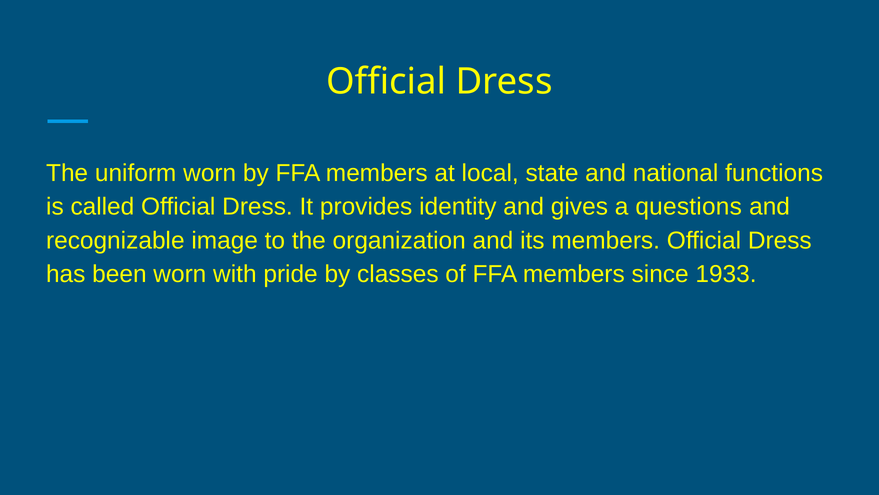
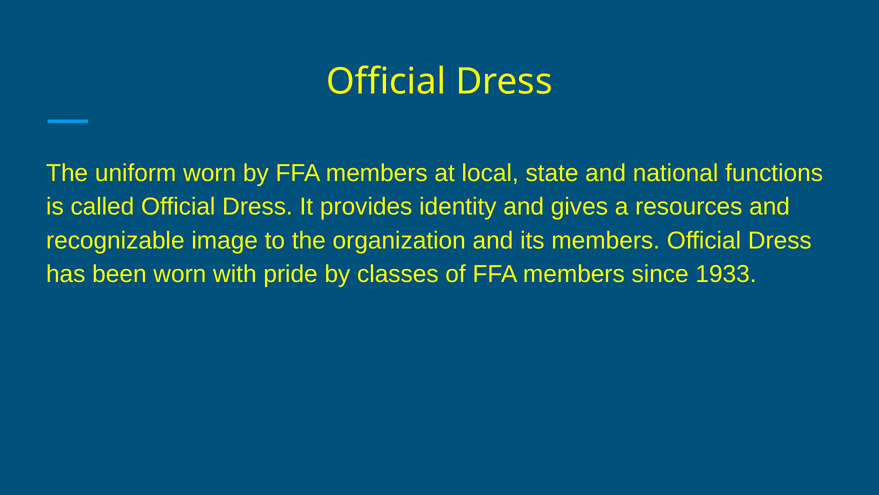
questions: questions -> resources (689, 207)
